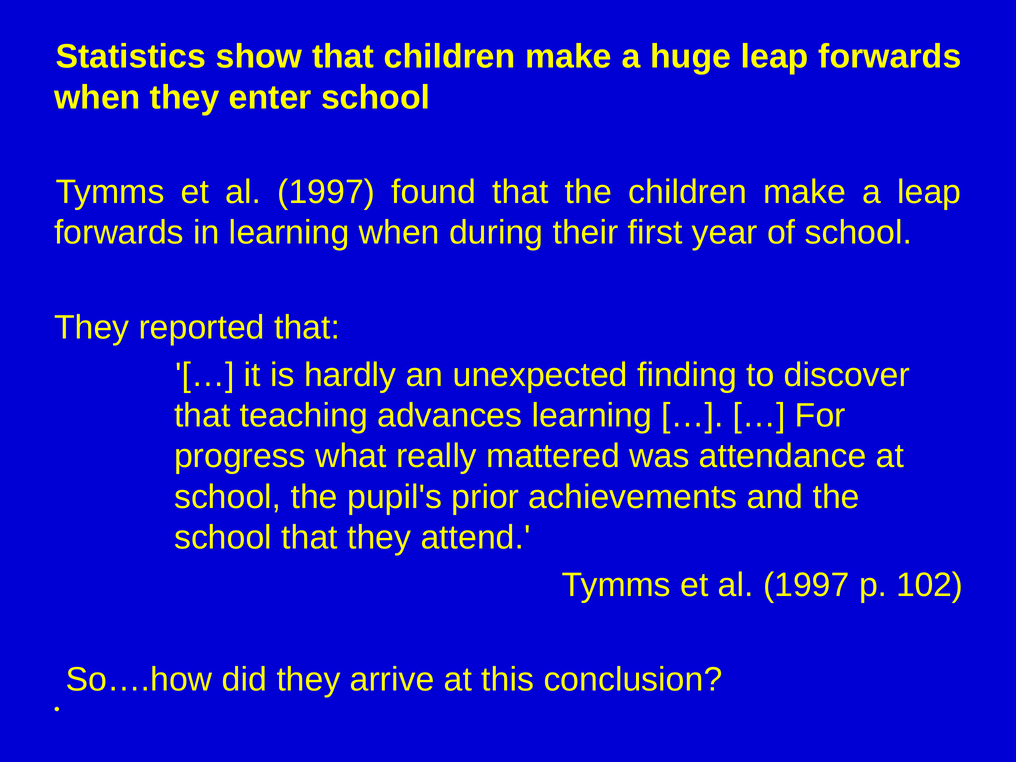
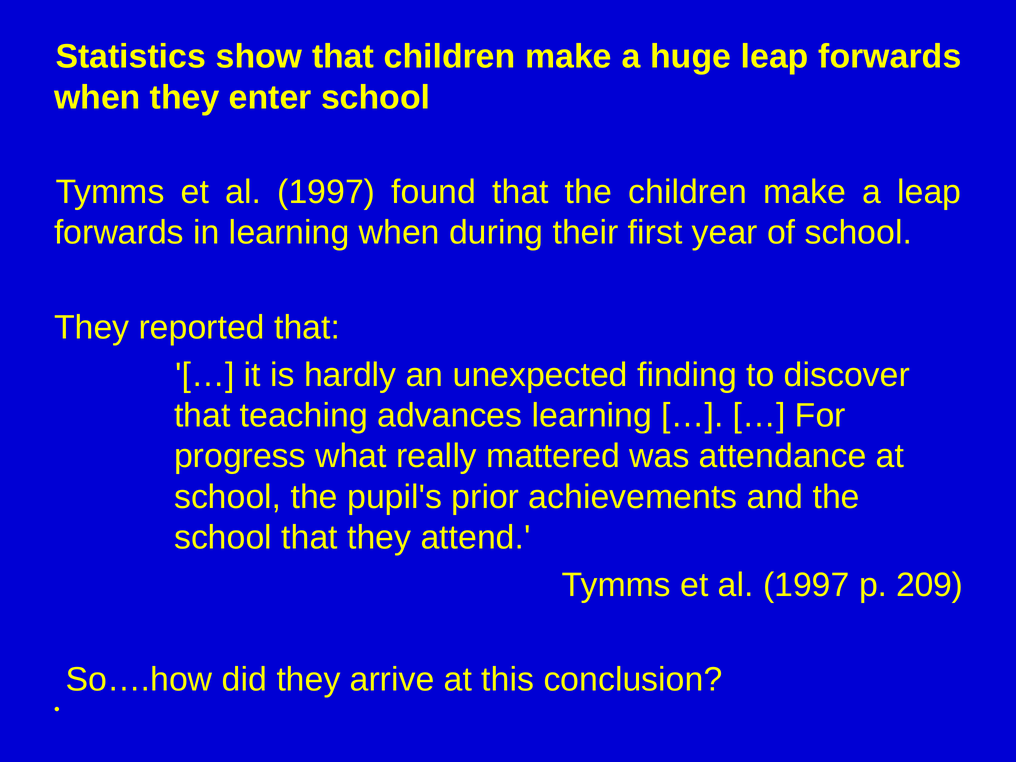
102: 102 -> 209 (929, 585)
